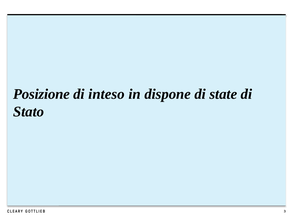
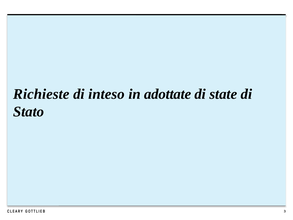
Posizione: Posizione -> Richieste (41, 94)
dispone: dispone -> adottate (168, 94)
